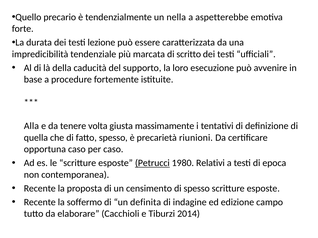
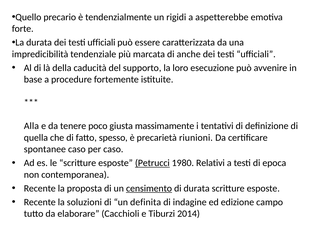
nella: nella -> rigidi (176, 17)
durata dei testi lezione: lezione -> ufficiali (101, 43)
scritto: scritto -> anche (189, 54)
volta: volta -> poco (98, 126)
opportuna: opportuna -> spontanee (45, 150)
censimento underline: none -> present (149, 189)
di spesso: spesso -> durata (197, 189)
soffermo: soffermo -> soluzioni (84, 203)
